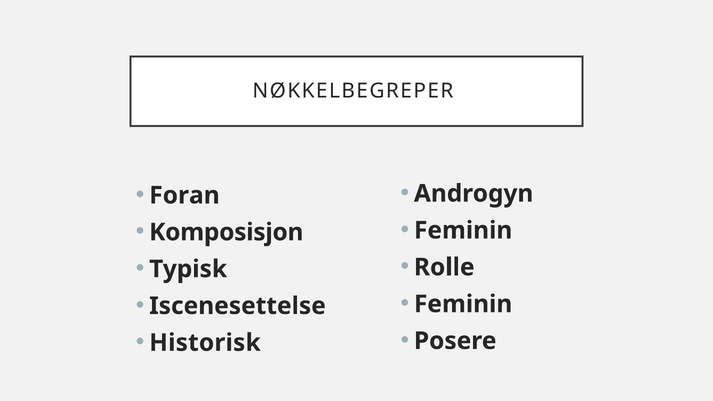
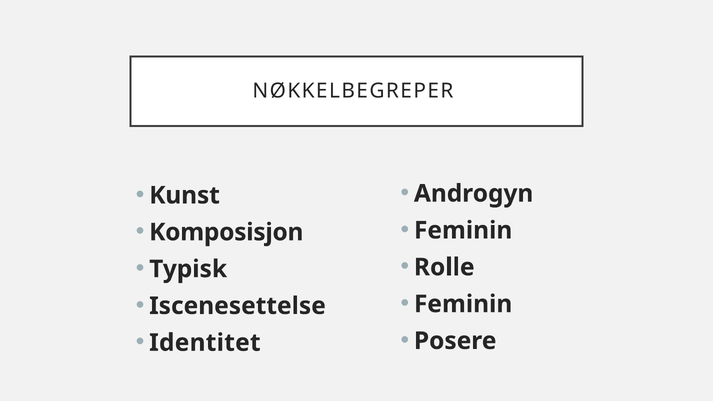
Foran: Foran -> Kunst (185, 195)
Historisk: Historisk -> Identitet (205, 343)
